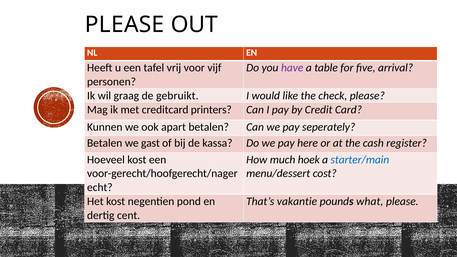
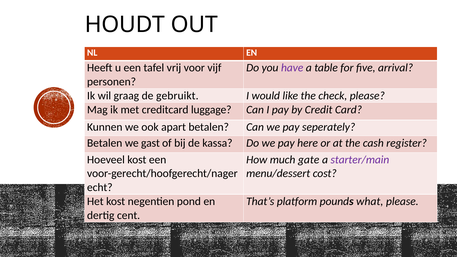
PLEASE: PLEASE -> HOUDT (125, 25)
printers: printers -> luggage (211, 110)
hoek: hoek -> gate (309, 160)
starter/main colour: blue -> purple (360, 160)
vakantie: vakantie -> platform (297, 201)
